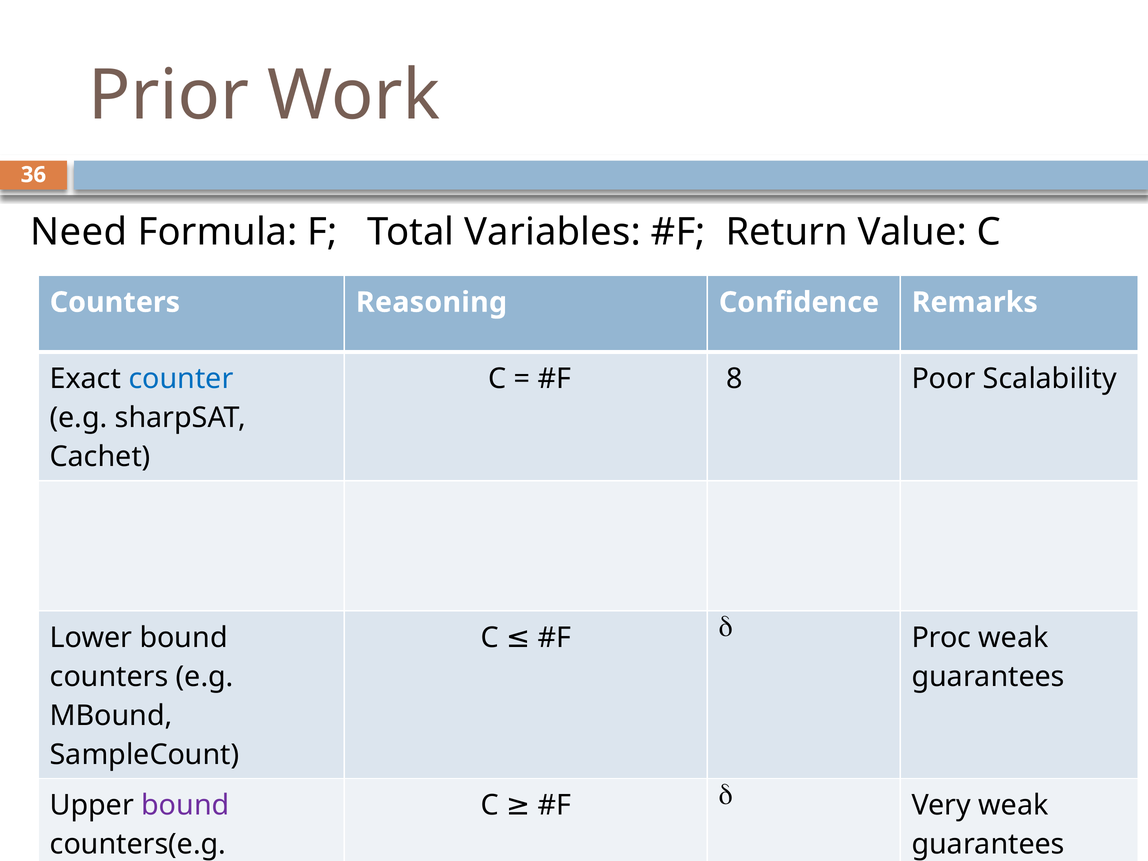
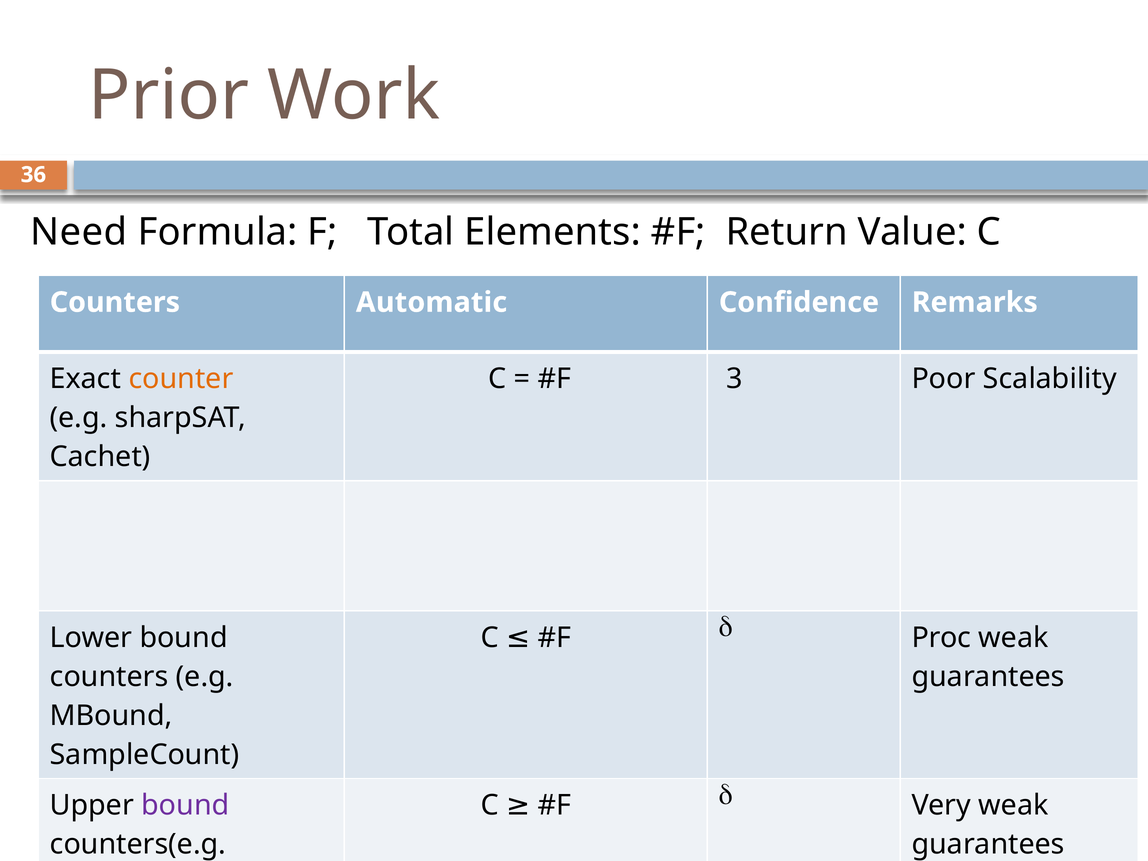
Variables: Variables -> Elements (553, 232)
Reasoning: Reasoning -> Automatic (432, 302)
counter colour: blue -> orange (181, 379)
8: 8 -> 3 (735, 379)
